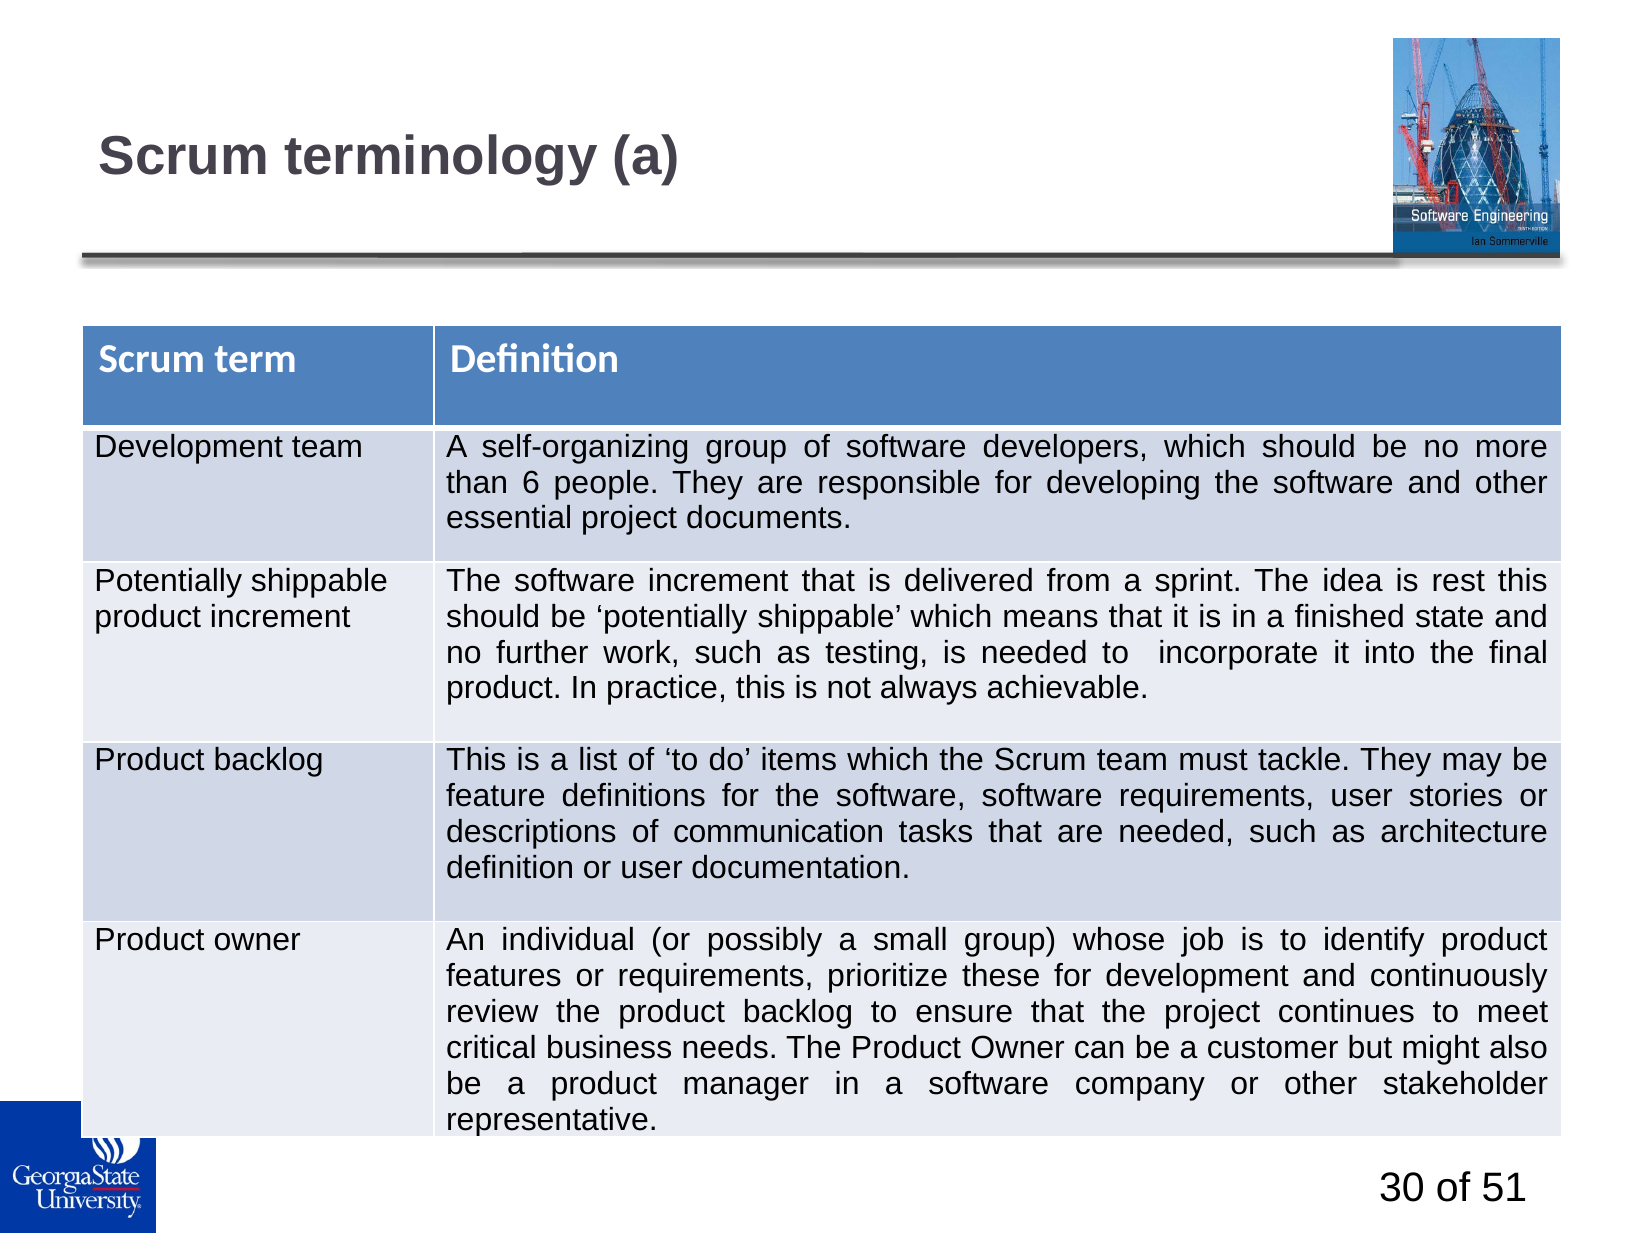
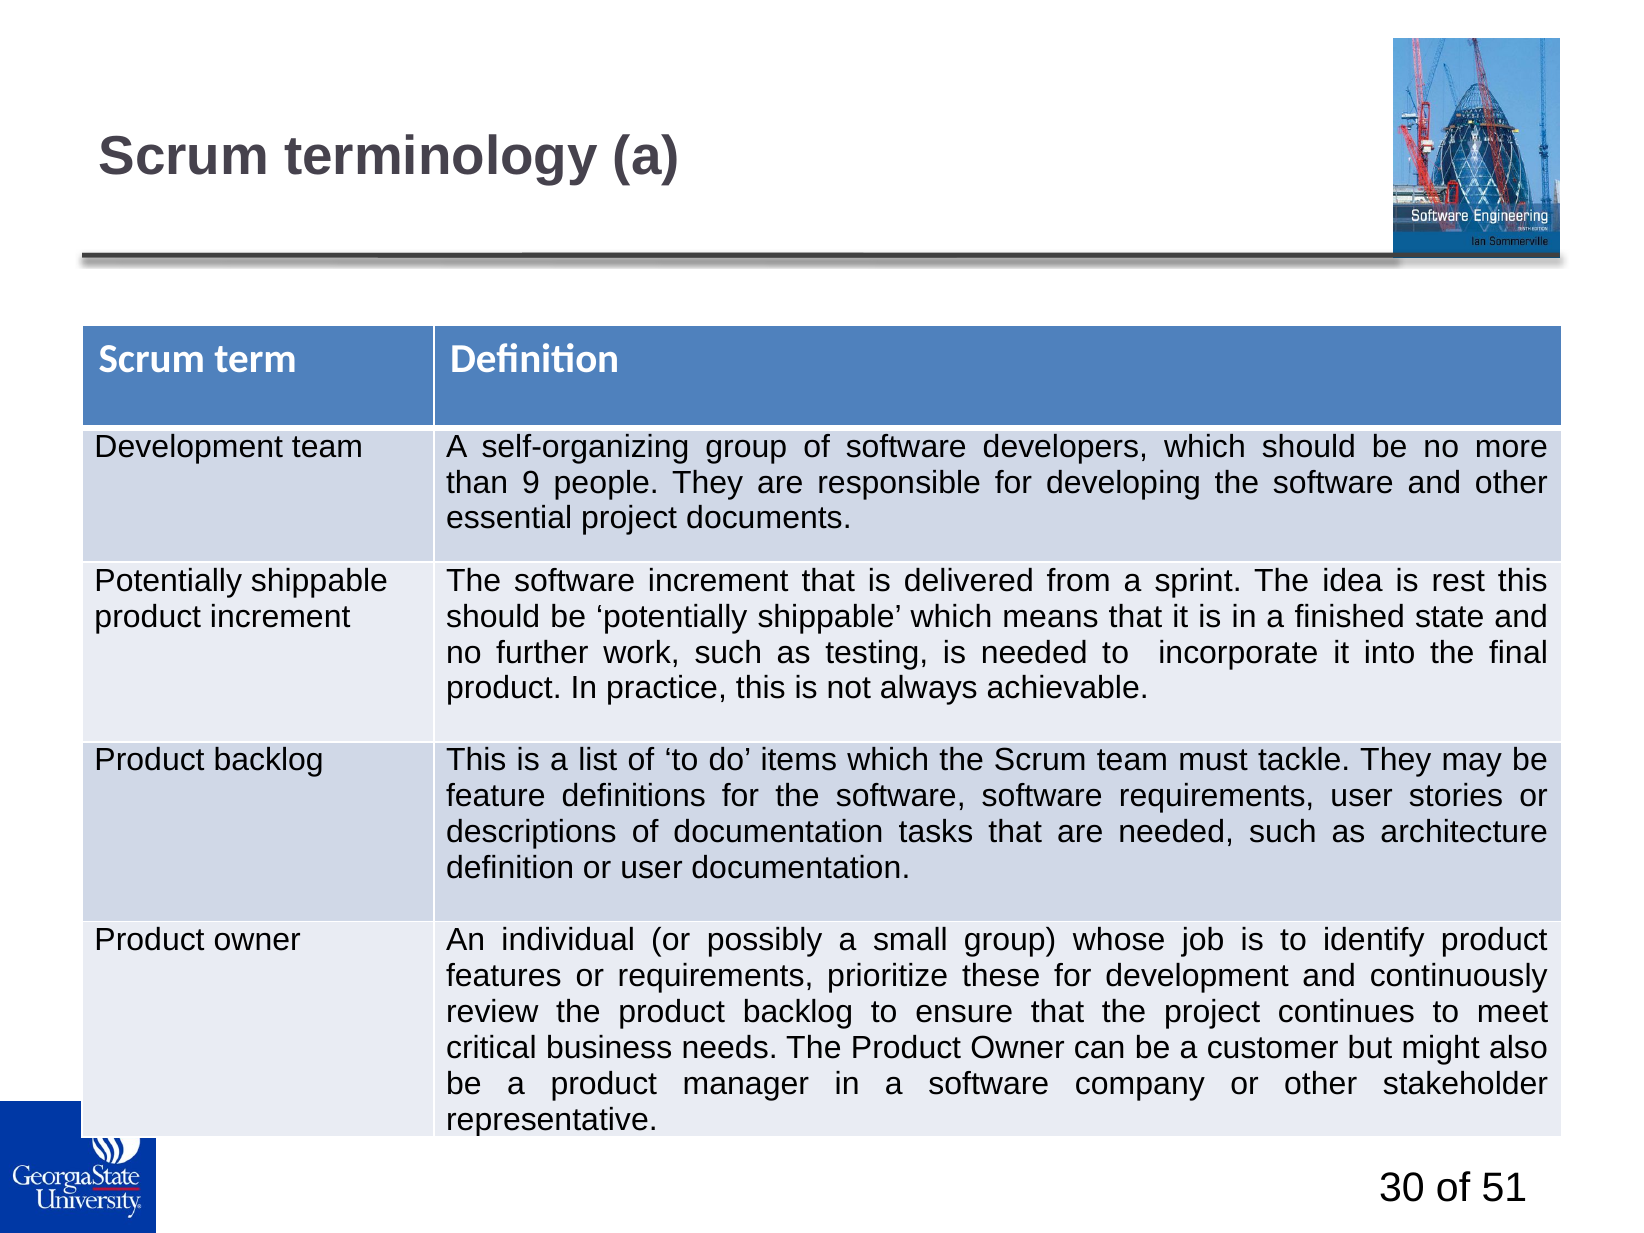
6: 6 -> 9 (531, 483)
of communication: communication -> documentation (778, 832)
